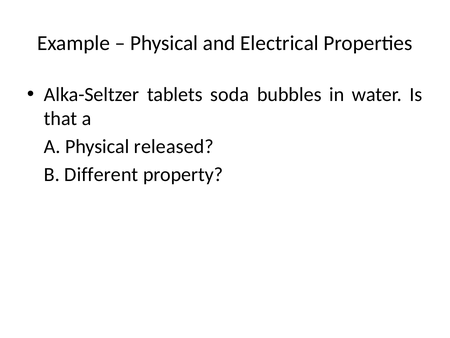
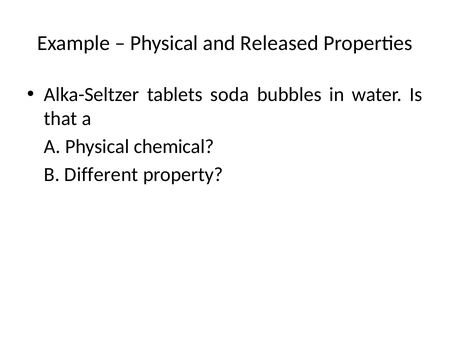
Electrical: Electrical -> Released (279, 43)
released: released -> chemical (174, 146)
